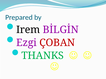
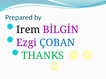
ÇOBAN colour: red -> blue (57, 43)
